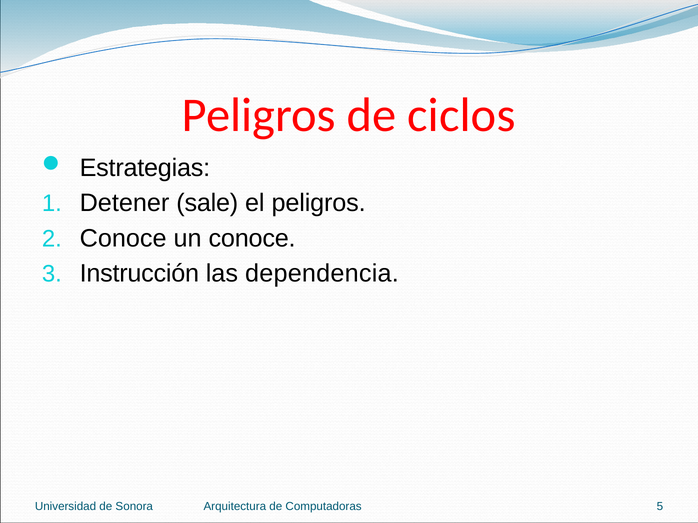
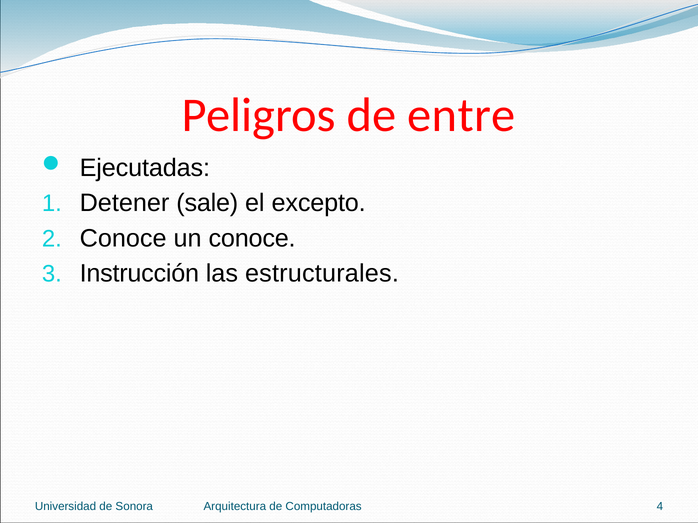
ciclos: ciclos -> entre (461, 115)
Estrategias: Estrategias -> Ejecutadas (145, 168)
el peligros: peligros -> excepto (319, 203)
dependencia: dependencia -> estructurales (322, 274)
5: 5 -> 4 (660, 507)
